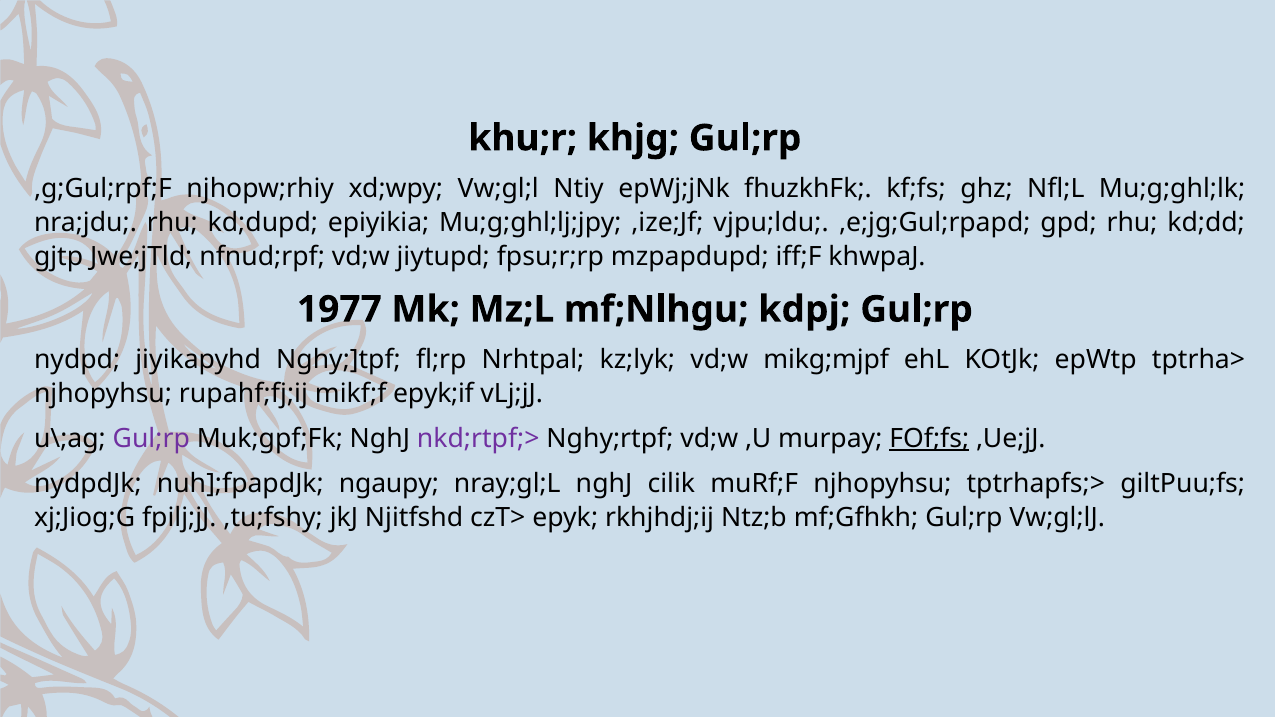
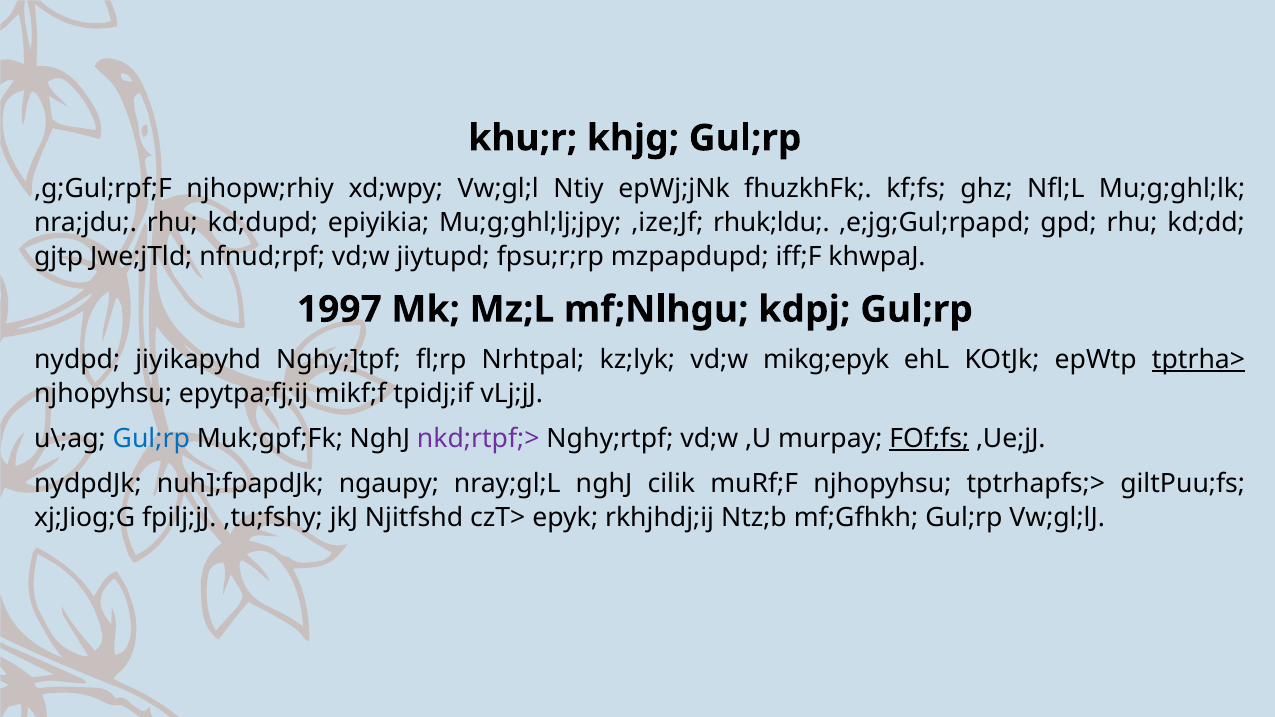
vjpu;ldu: vjpu;ldu -> rhuk;ldu (771, 223)
1977: 1977 -> 1997 (339, 309)
mikg;mjpf: mikg;mjpf -> mikg;epyk (826, 360)
tptrha> underline: none -> present (1199, 360)
rupahf;fj;ij: rupahf;fj;ij -> epytpa;fj;ij (244, 394)
epyk;if: epyk;if -> tpidj;if (433, 394)
Gul;rp colour: purple -> blue (151, 439)
